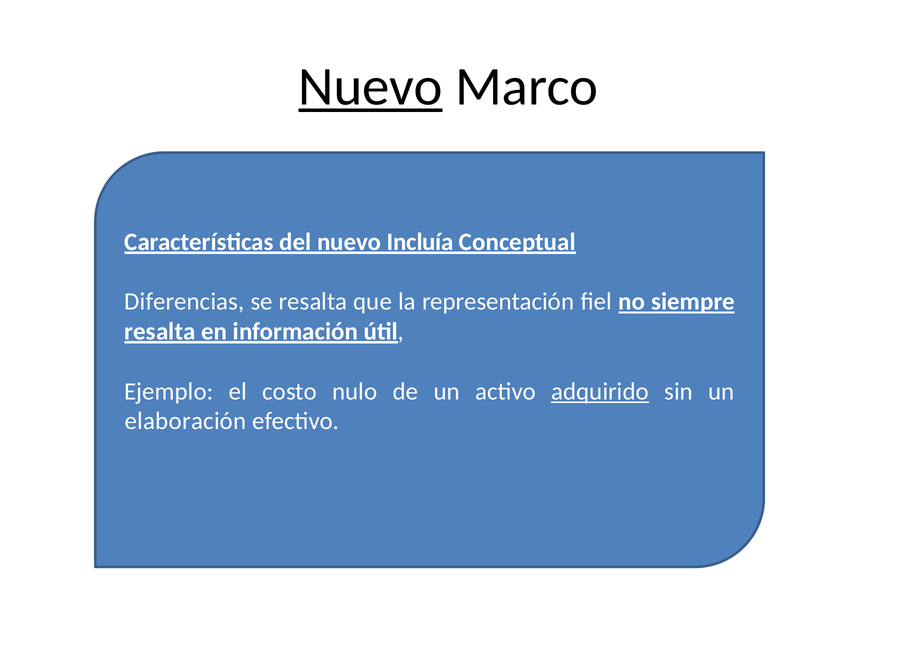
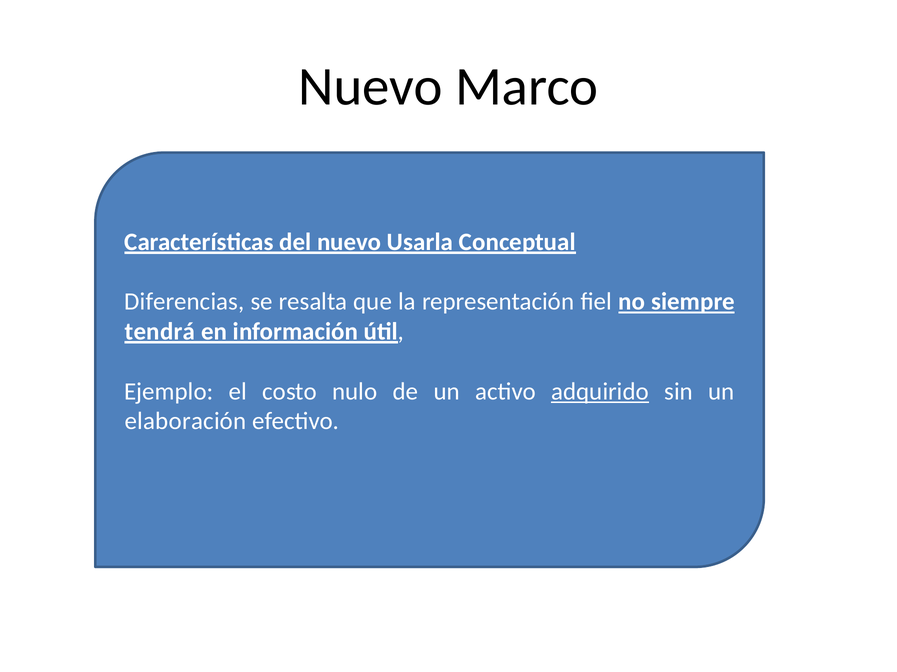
Nuevo underline: present -> none (371, 87)
Incluía: Incluía -> Usarla (420, 242)
resalta: resalta -> tendrá (160, 332)
